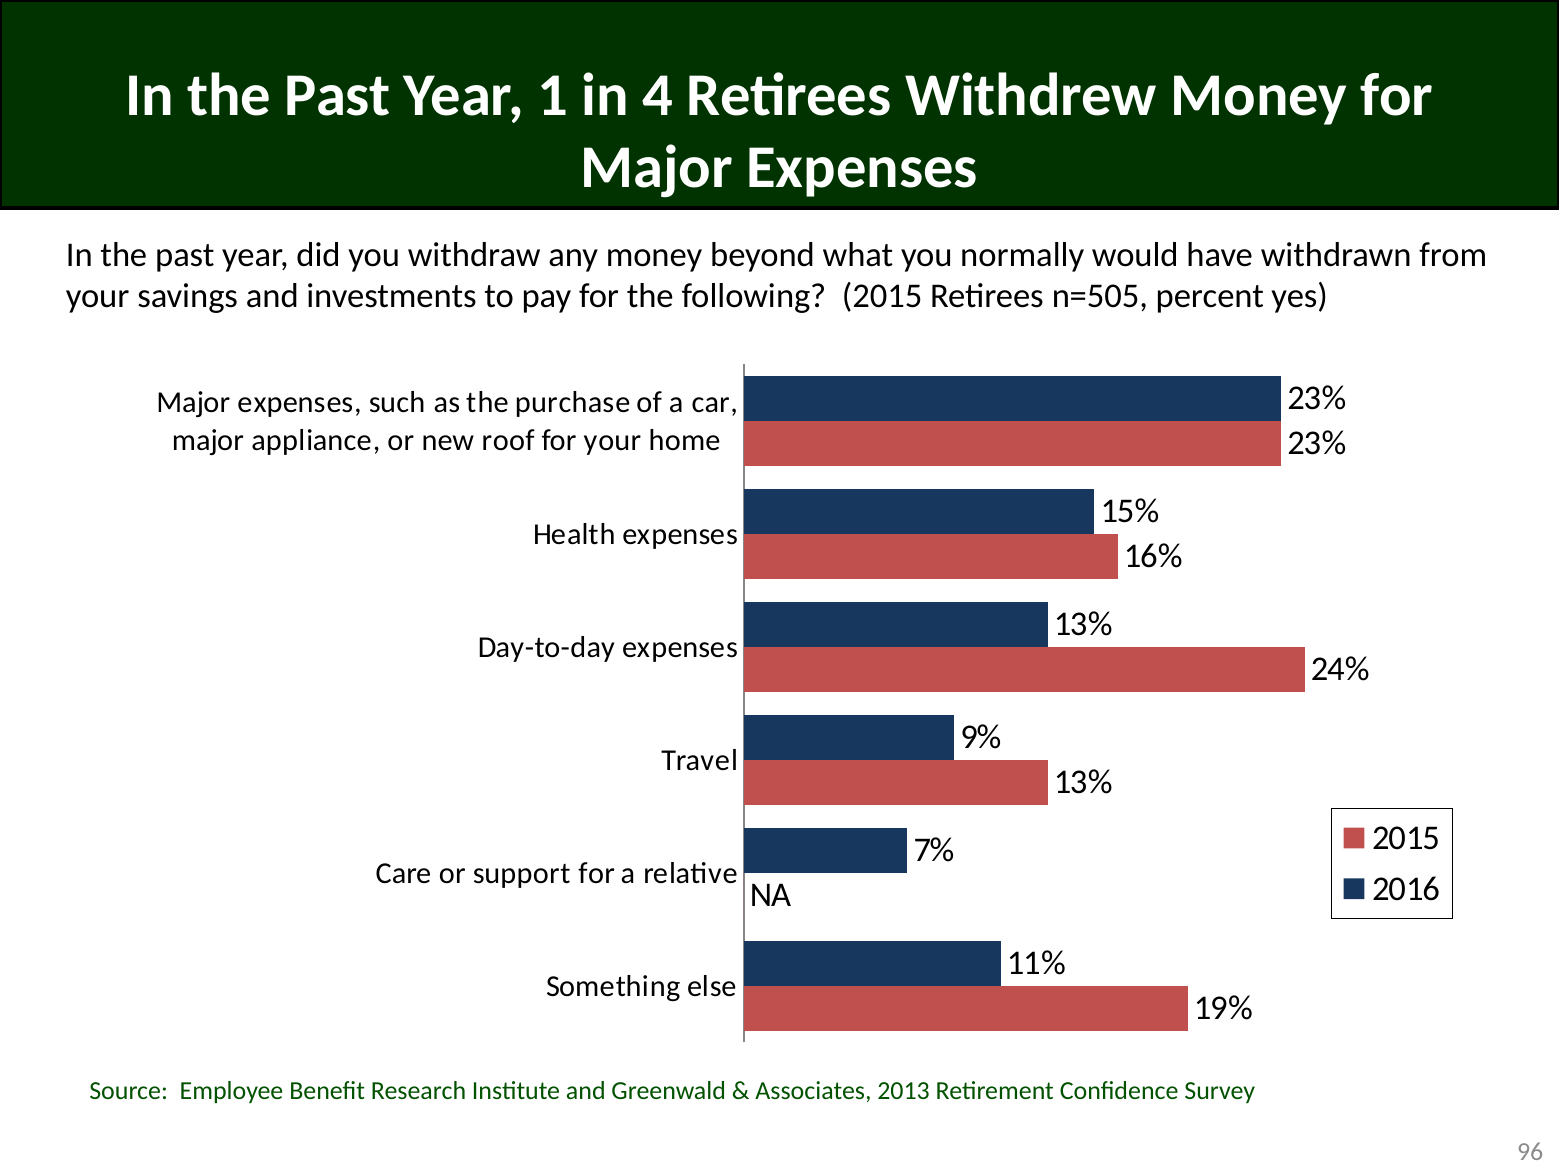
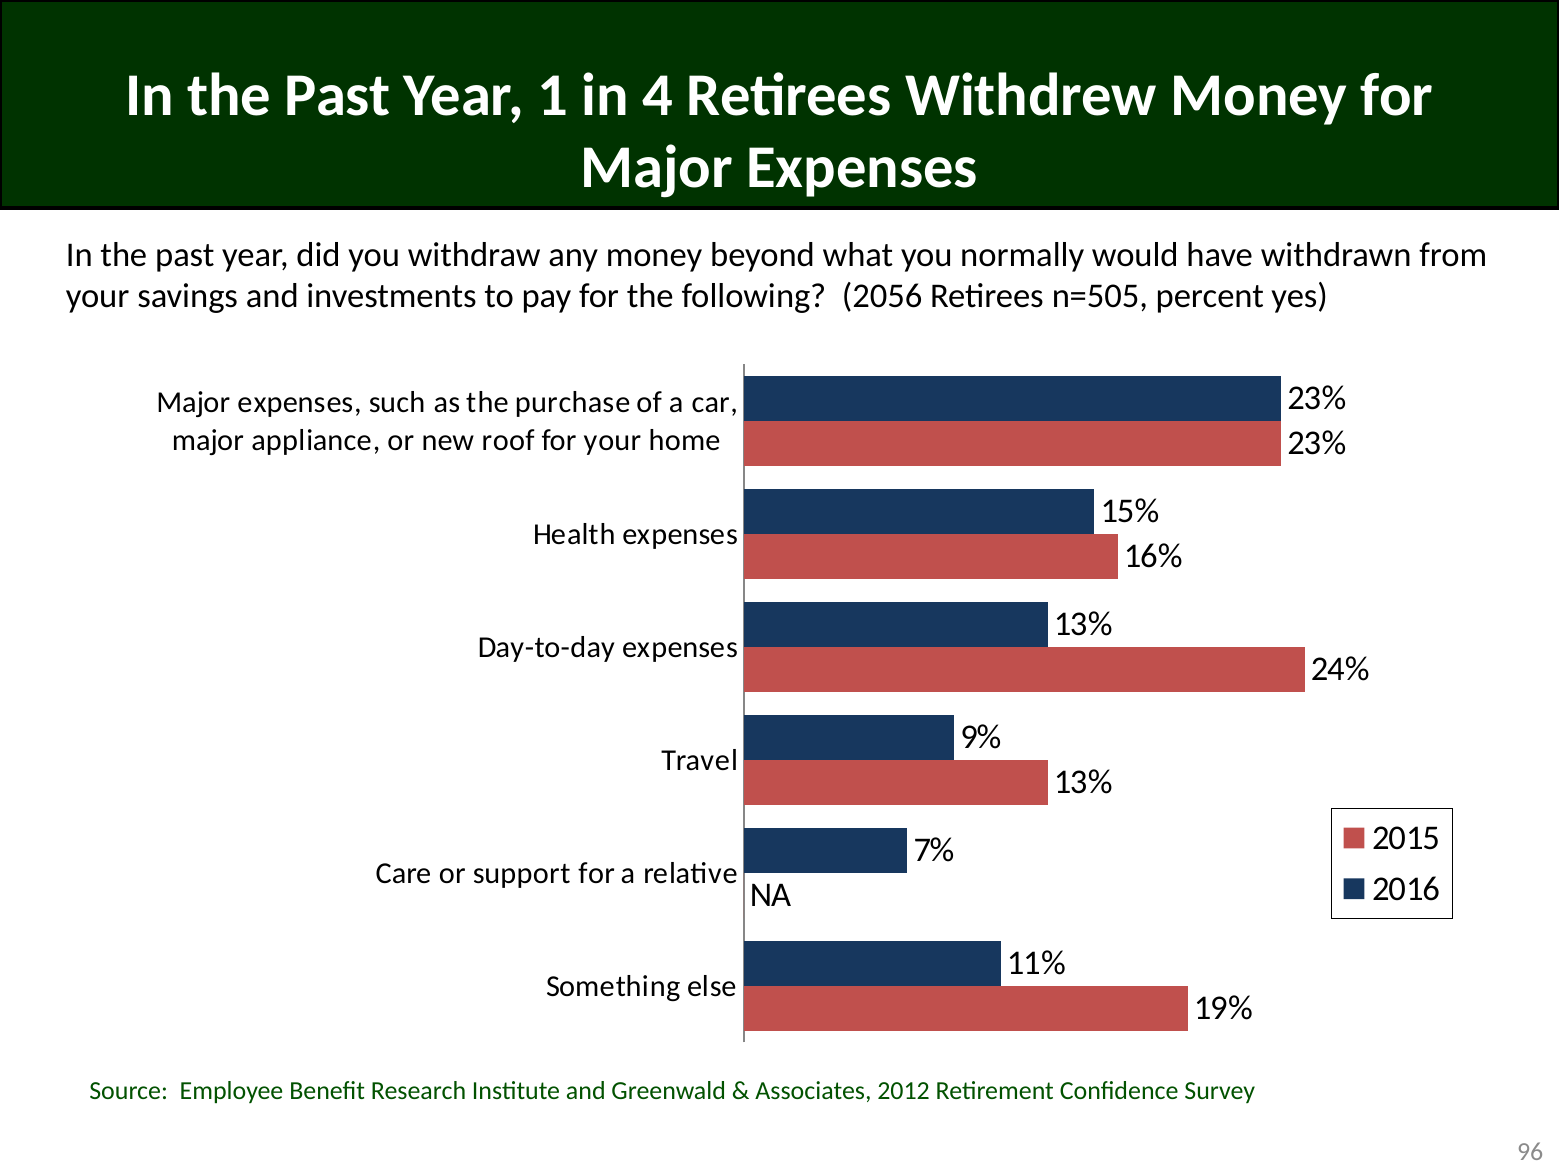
following 2015: 2015 -> 2056 (882, 297)
2013: 2013 -> 2012 (904, 1091)
